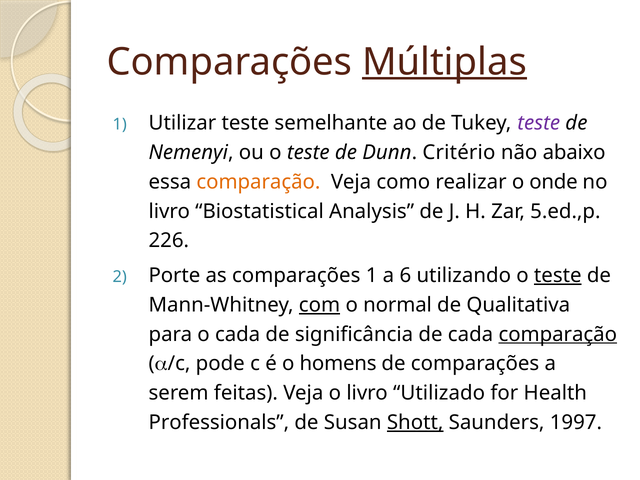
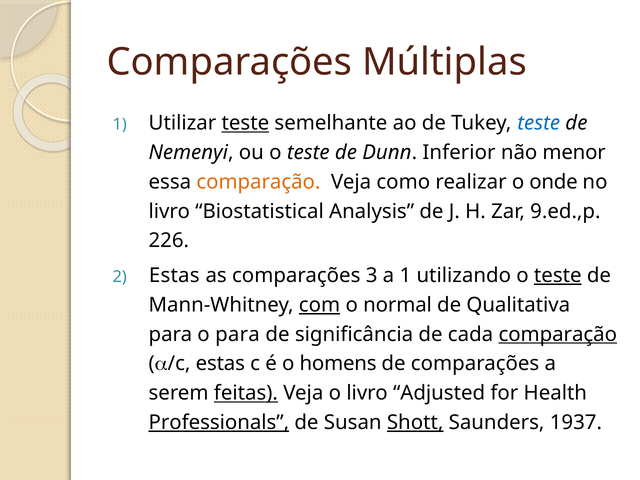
Múltiplas underline: present -> none (444, 62)
teste underline: none -> present (245, 123)
teste colour: purple -> blue (539, 123)
Critério: Critério -> Inferior (459, 153)
abaixo: abaixo -> menor (574, 153)
5.ed.,p: 5.ed.,p -> 9.ed.,p (565, 211)
2 Porte: Porte -> Estas (174, 275)
comparações 1: 1 -> 3 (372, 275)
a 6: 6 -> 1 (405, 275)
o cada: cada -> para (237, 334)
a/c pode: pode -> estas (220, 364)
feitas underline: none -> present (246, 393)
Utilizado: Utilizado -> Adjusted (439, 393)
Professionals underline: none -> present (219, 423)
1997: 1997 -> 1937 (576, 423)
